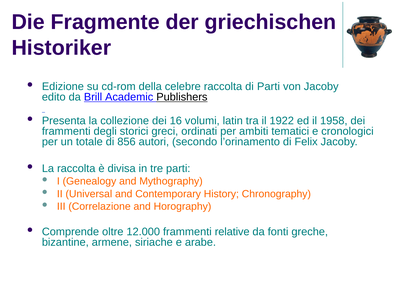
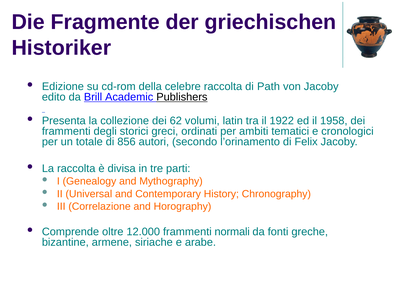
di Parti: Parti -> Path (269, 86)
16: 16 -> 62 (176, 121)
relative: relative -> normali (232, 231)
